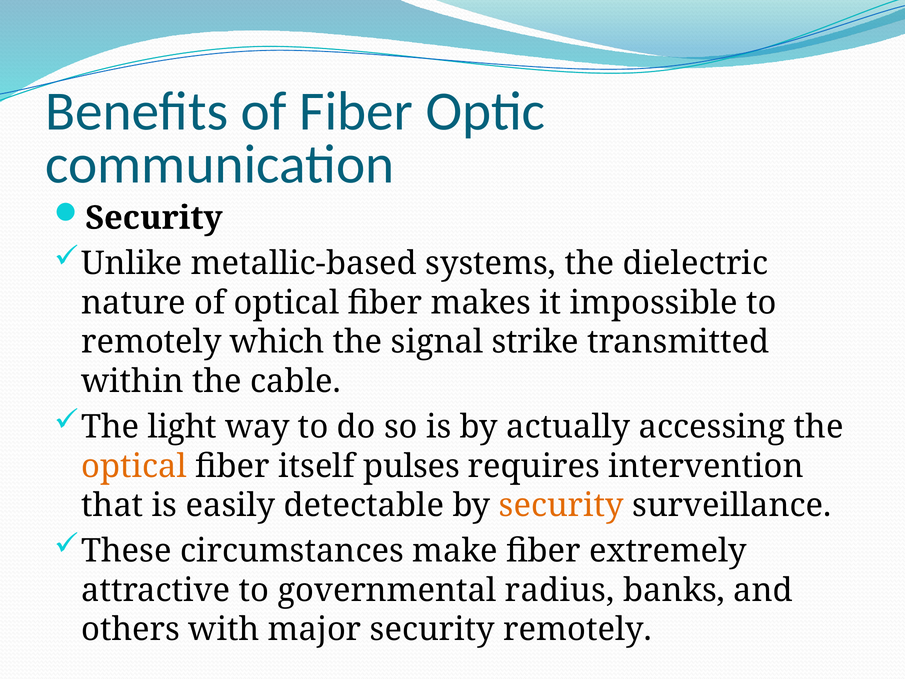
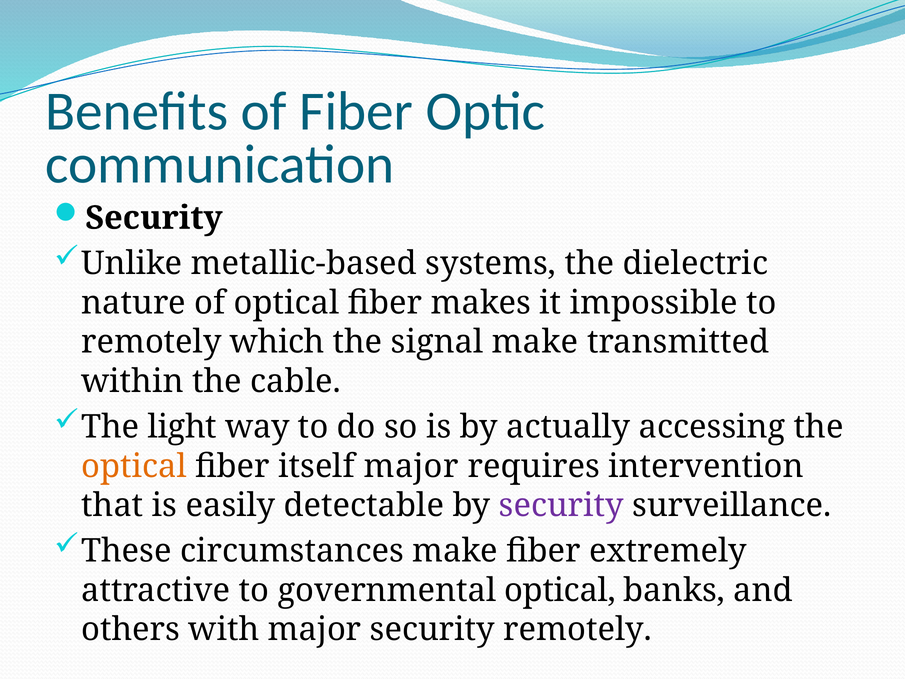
signal strike: strike -> make (535, 342)
itself pulses: pulses -> major (411, 466)
security colour: orange -> purple (561, 505)
governmental radius: radius -> optical (560, 590)
